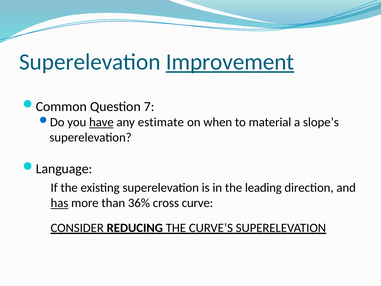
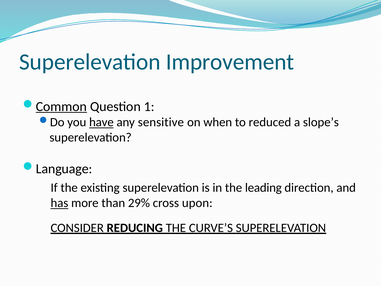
Improvement underline: present -> none (230, 62)
Common underline: none -> present (61, 106)
7: 7 -> 1 (149, 106)
estimate: estimate -> sensitive (161, 122)
material: material -> reduced (270, 122)
36%: 36% -> 29% (139, 203)
curve: curve -> upon (197, 203)
